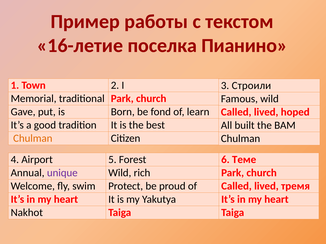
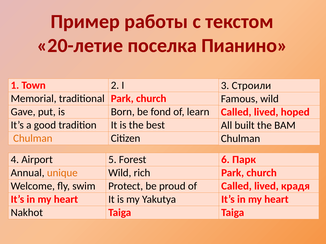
16-летие: 16-летие -> 20-летие (80, 46)
Теме: Теме -> Парк (244, 160)
unique colour: purple -> orange (62, 173)
тремя: тремя -> крадя (295, 187)
